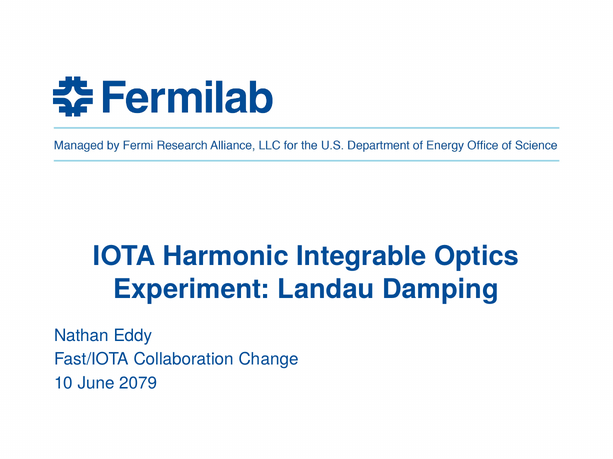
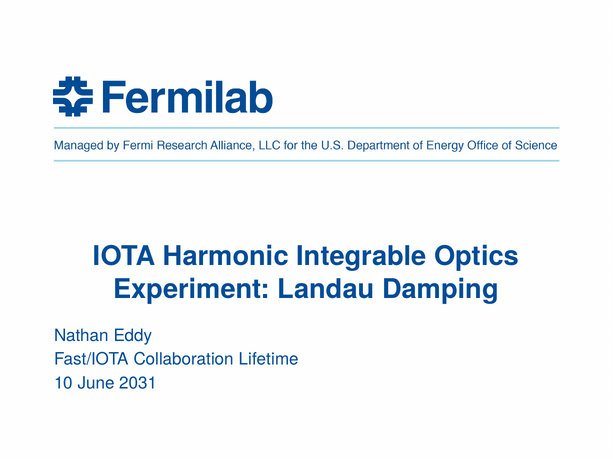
Change: Change -> Lifetime (269, 360)
2079: 2079 -> 2031 (138, 384)
